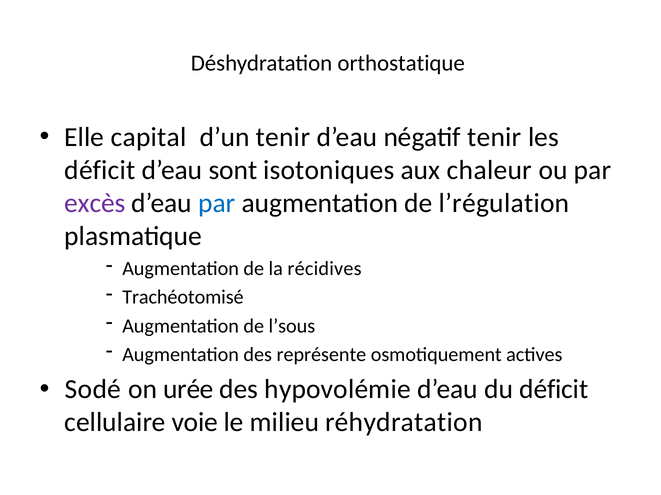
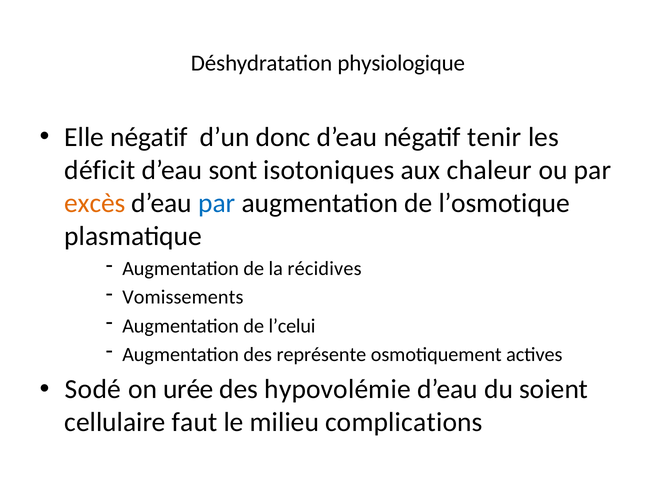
orthostatique: orthostatique -> physiologique (401, 63)
Elle capital: capital -> négatif (149, 137)
d’un tenir: tenir -> donc (283, 137)
excès colour: purple -> orange (95, 204)
l’régulation: l’régulation -> l’osmotique (504, 204)
Trachéotomisé: Trachéotomisé -> Vomissements (183, 298)
l’sous: l’sous -> l’celui (292, 326)
du déficit: déficit -> soient (554, 390)
voie: voie -> faut (195, 423)
réhydratation: réhydratation -> complications (404, 423)
